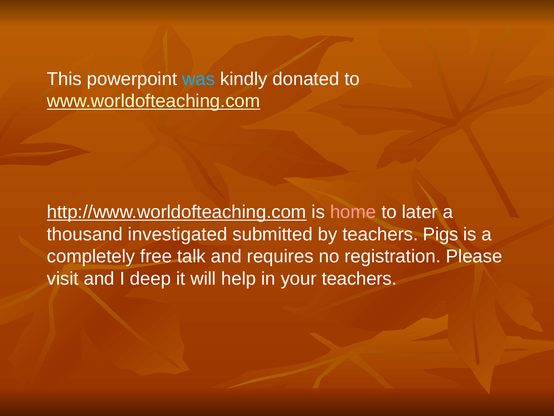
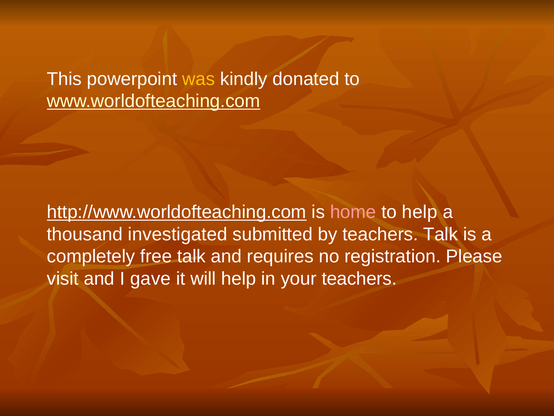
was colour: light blue -> yellow (199, 79)
to later: later -> help (420, 212)
teachers Pigs: Pigs -> Talk (441, 234)
deep: deep -> gave (150, 278)
